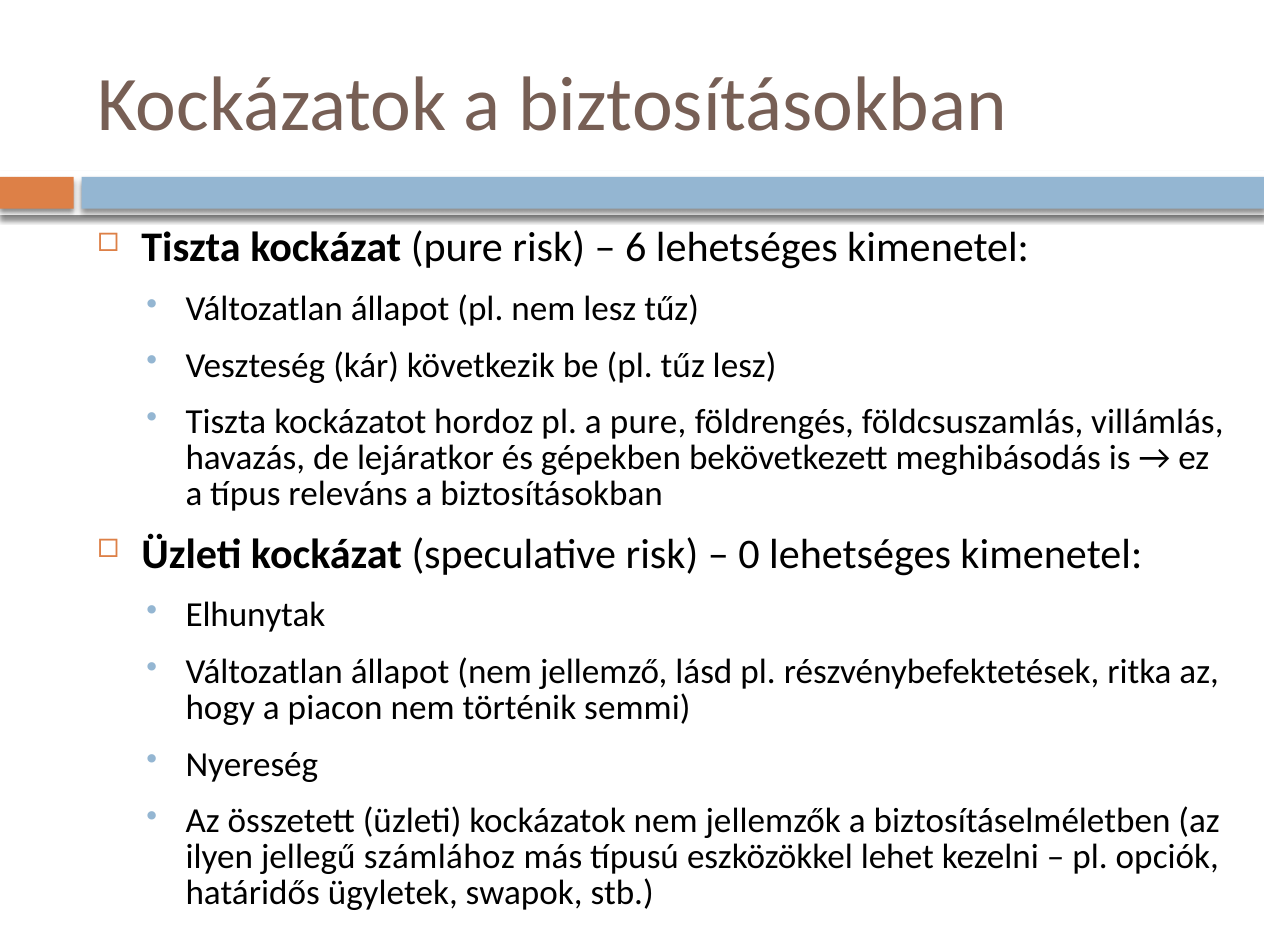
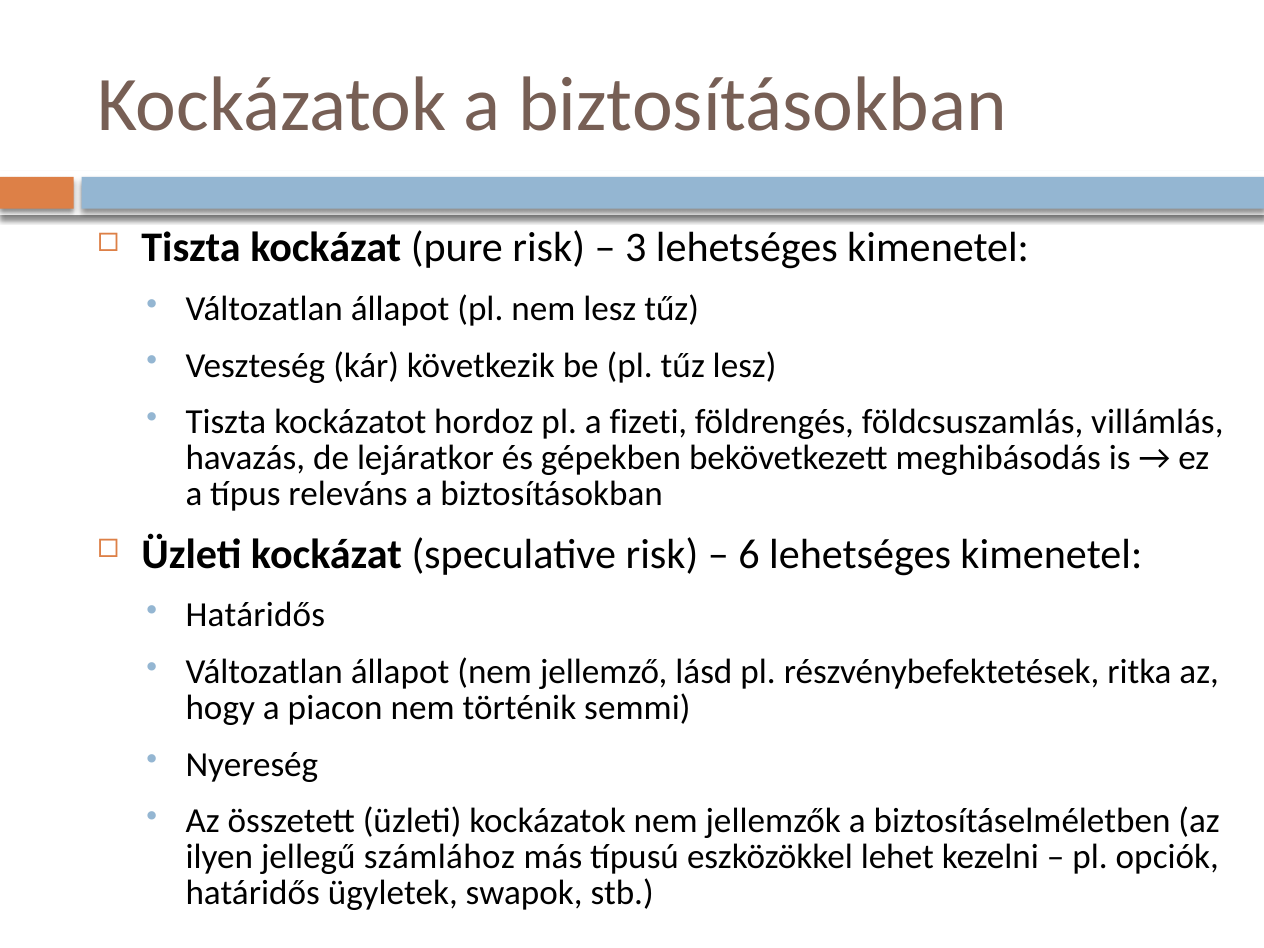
6: 6 -> 3 (636, 248)
a pure: pure -> fizeti (648, 422)
0: 0 -> 6 (749, 554)
Elhunytak: Elhunytak -> Határidős (255, 615)
